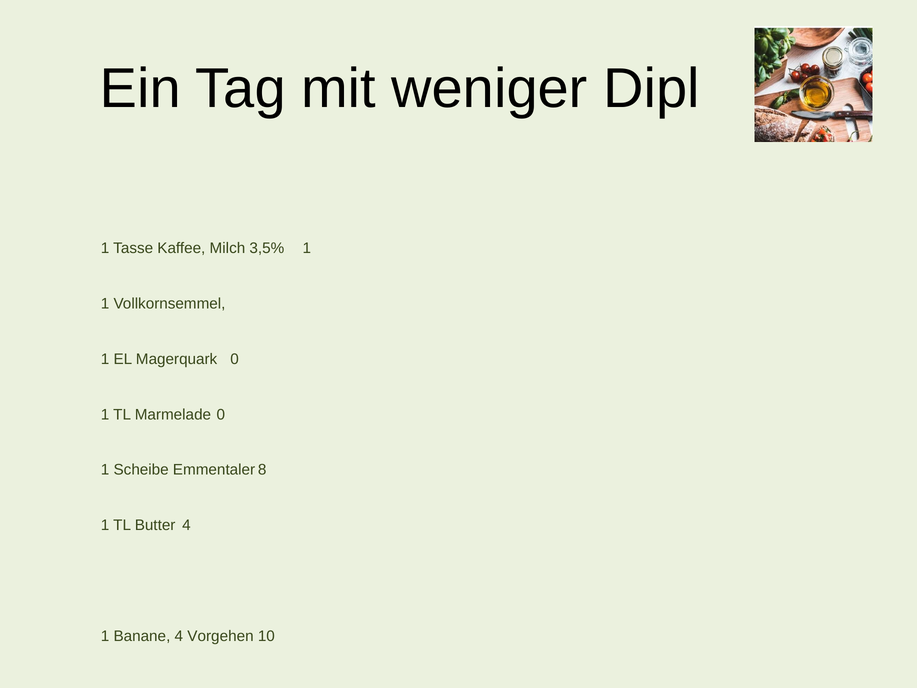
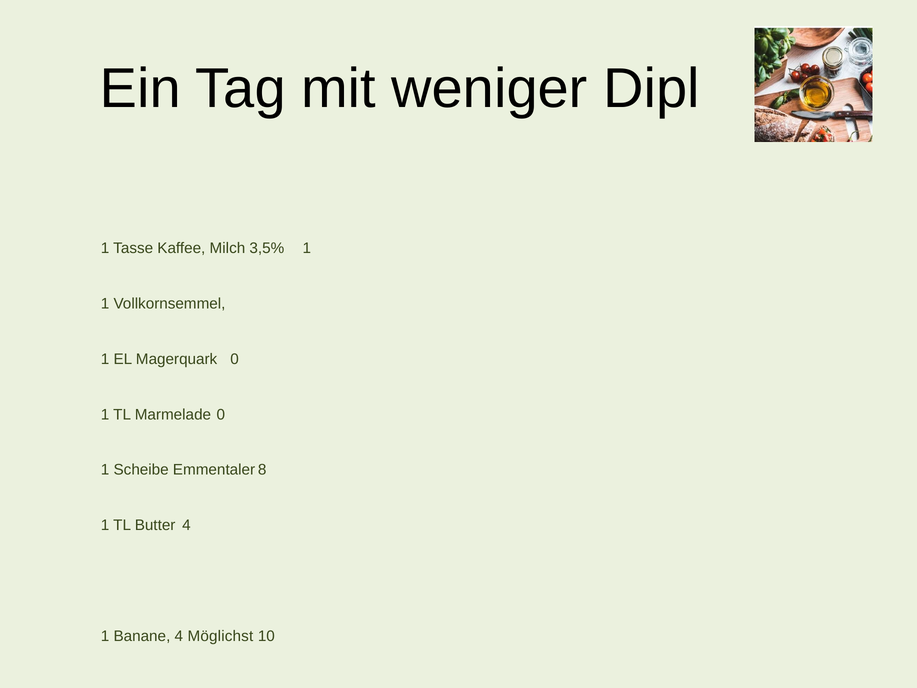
Vorgehen: Vorgehen -> Möglichst (220, 636)
